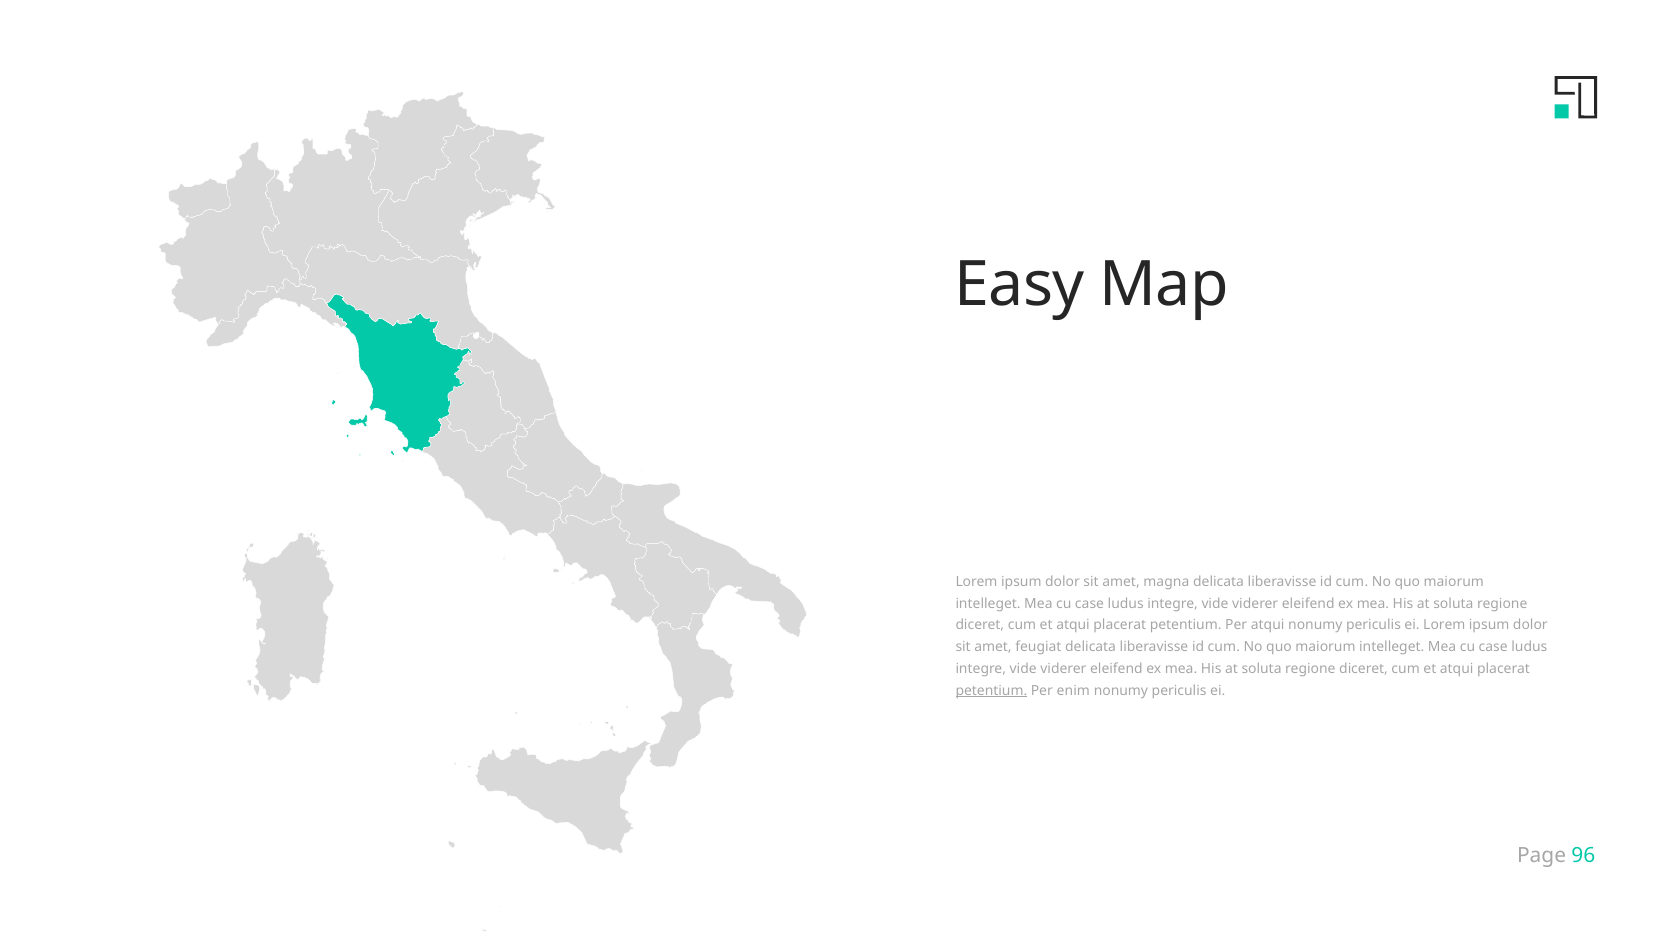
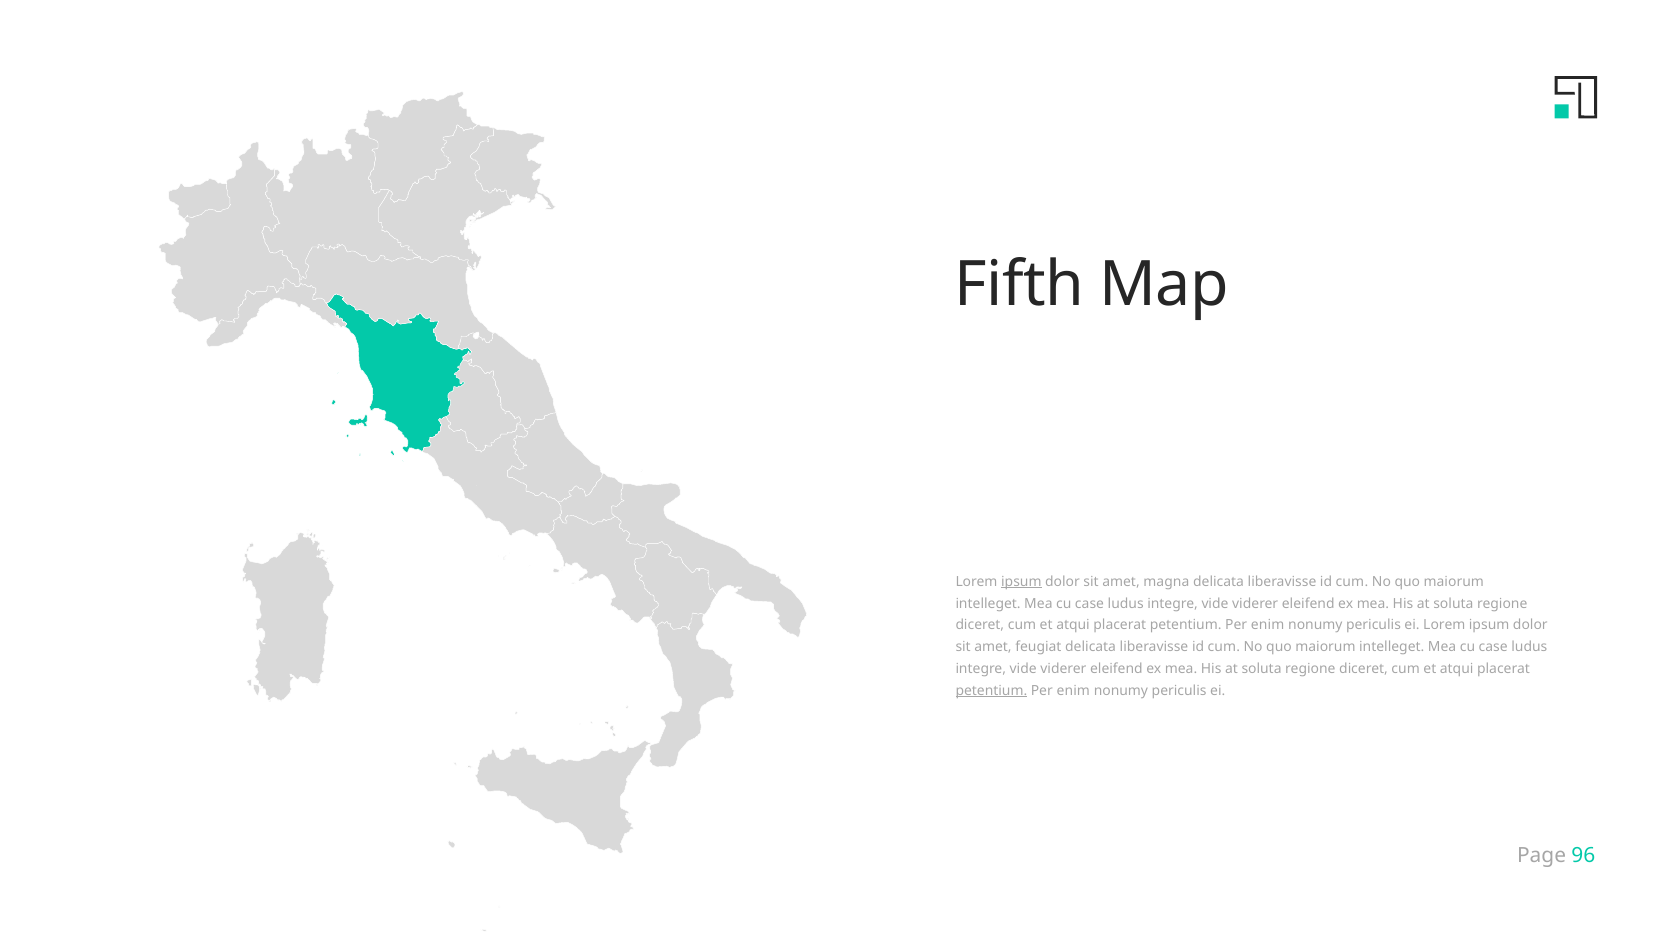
Easy: Easy -> Fifth (1019, 285)
ipsum underline: none -> present (1021, 582)
atqui: atqui -> enim (1268, 625)
